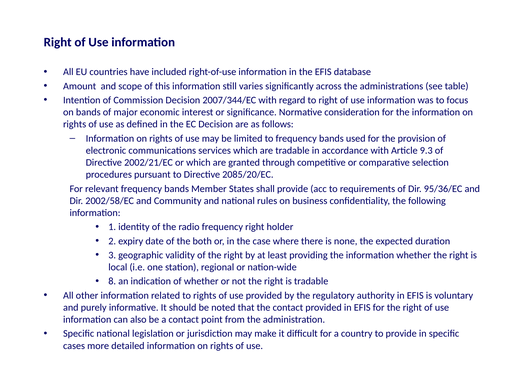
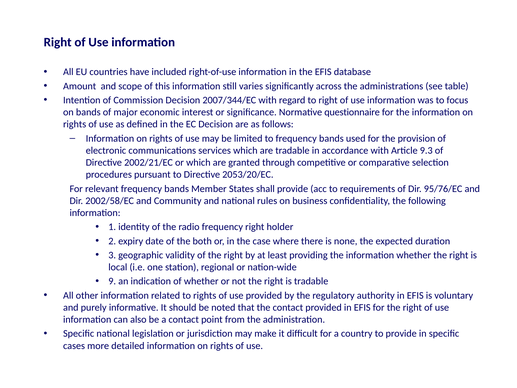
consideration: consideration -> questionnaire (352, 112)
2085/20/EC: 2085/20/EC -> 2053/20/EC (248, 174)
95/36/EC: 95/36/EC -> 95/76/EC (443, 189)
8: 8 -> 9 (112, 281)
